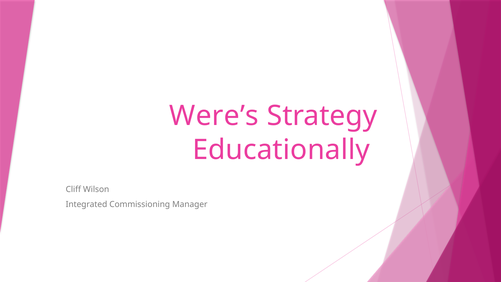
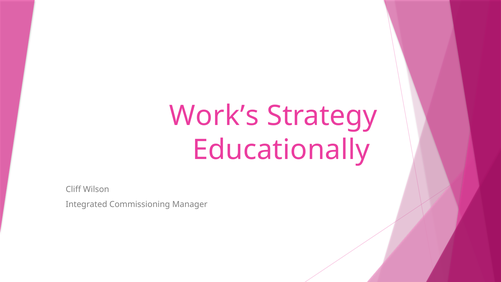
Were’s: Were’s -> Work’s (214, 116)
